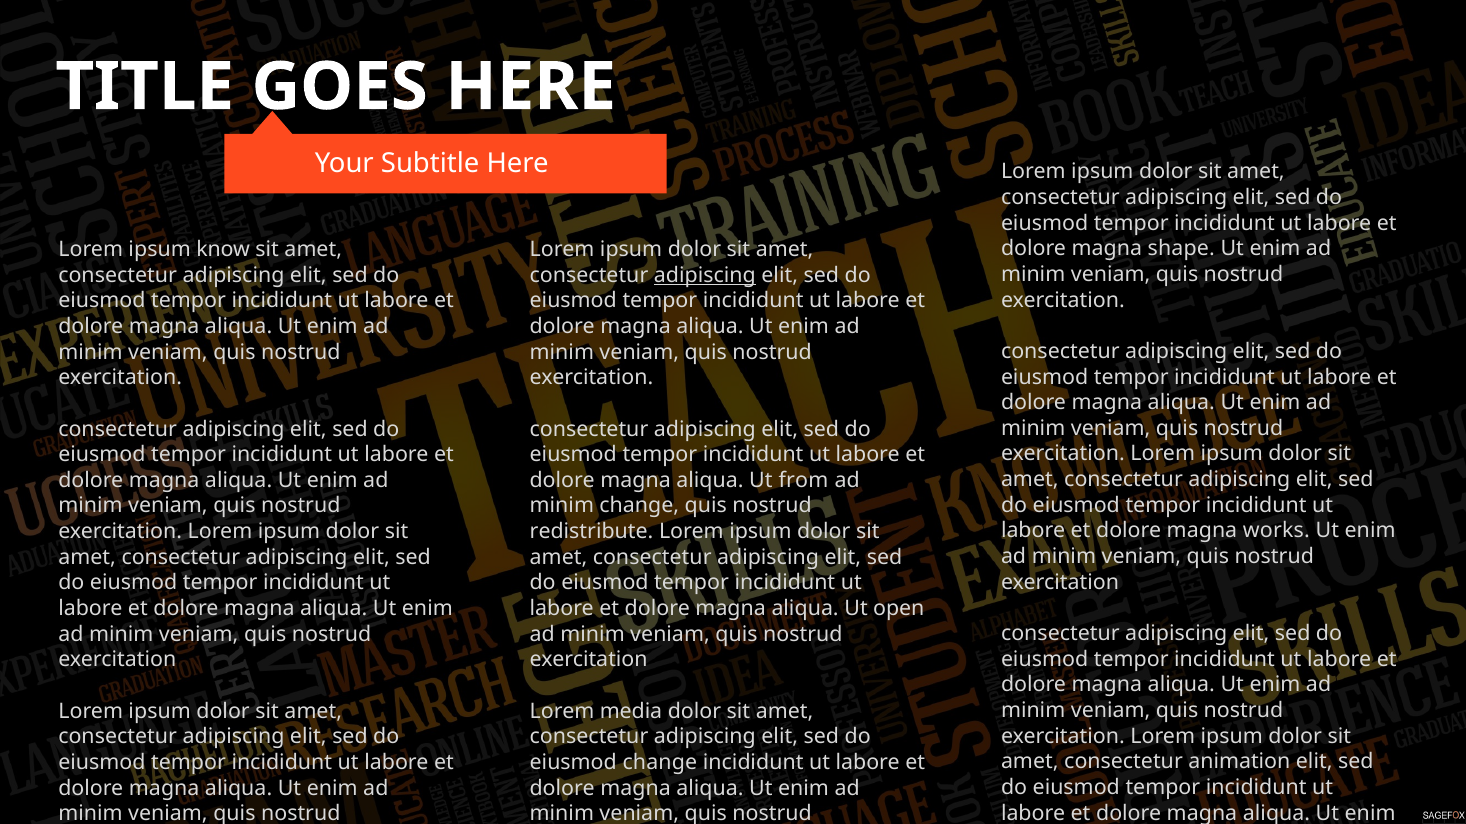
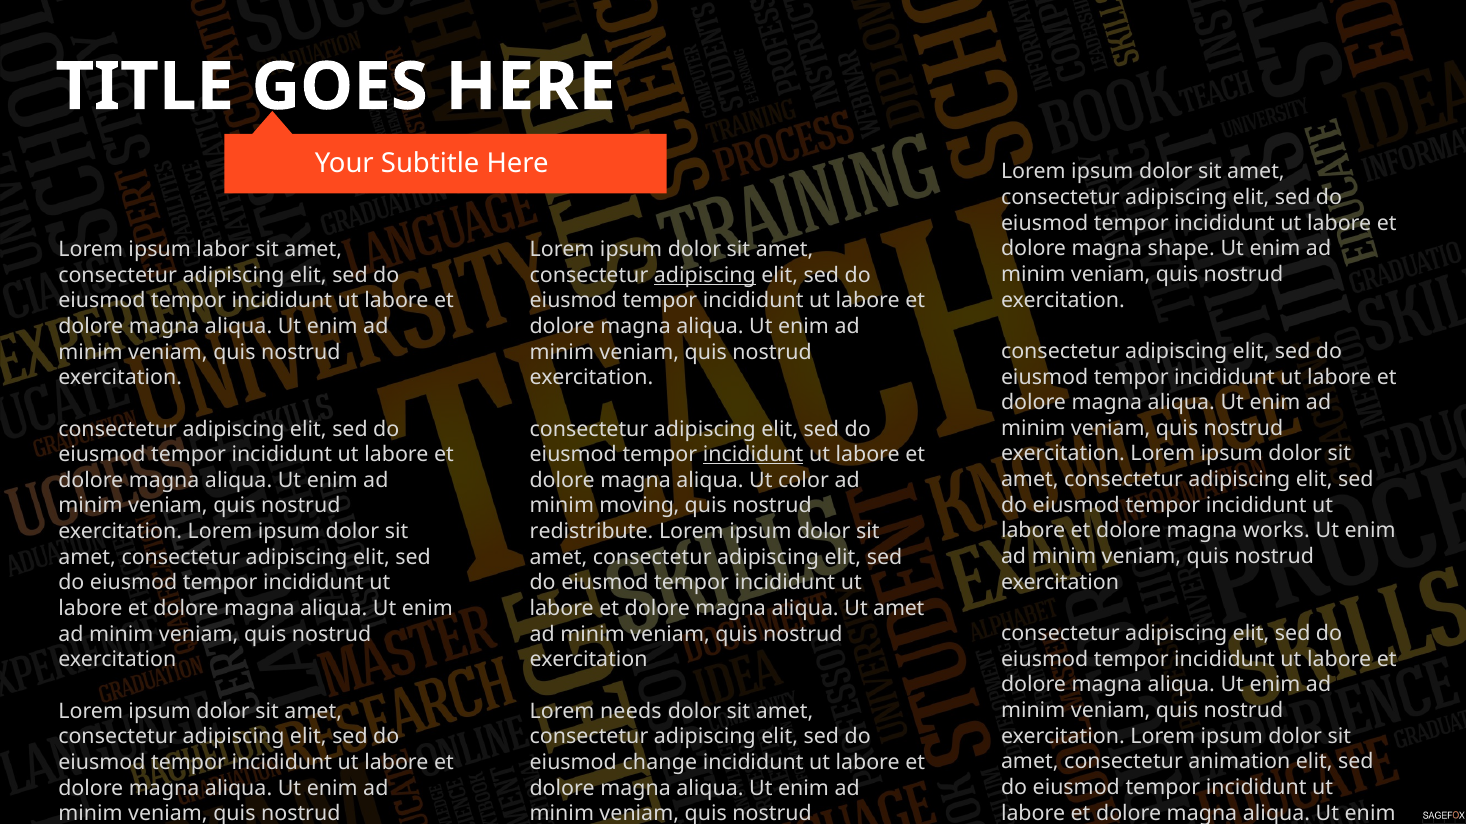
know: know -> labor (223, 250)
incididunt underline: none -> present (753, 455)
from: from -> color (804, 481)
minim change: change -> moving (639, 506)
Ut open: open -> amet (899, 609)
media: media -> needs (631, 712)
